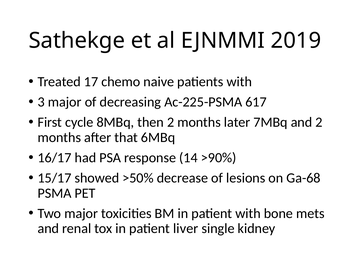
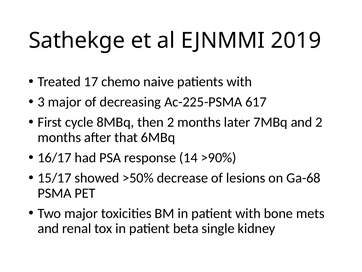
liver: liver -> beta (186, 228)
